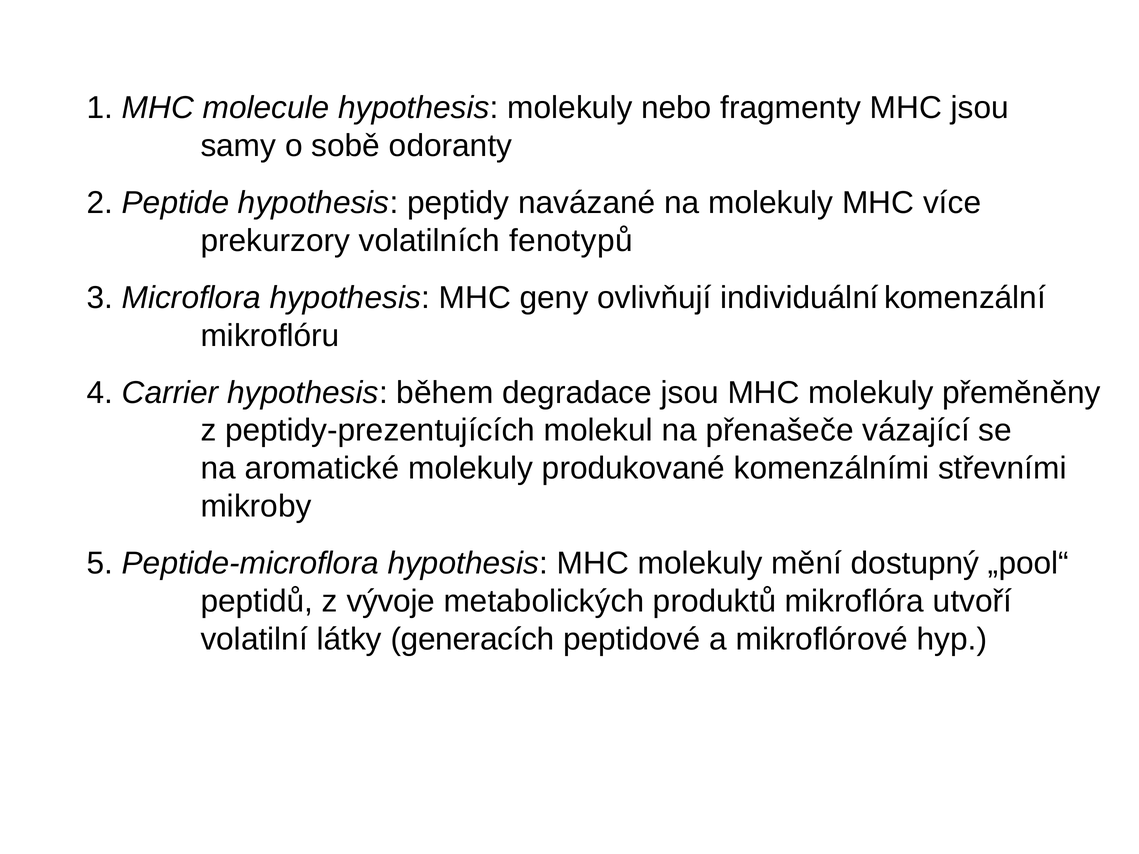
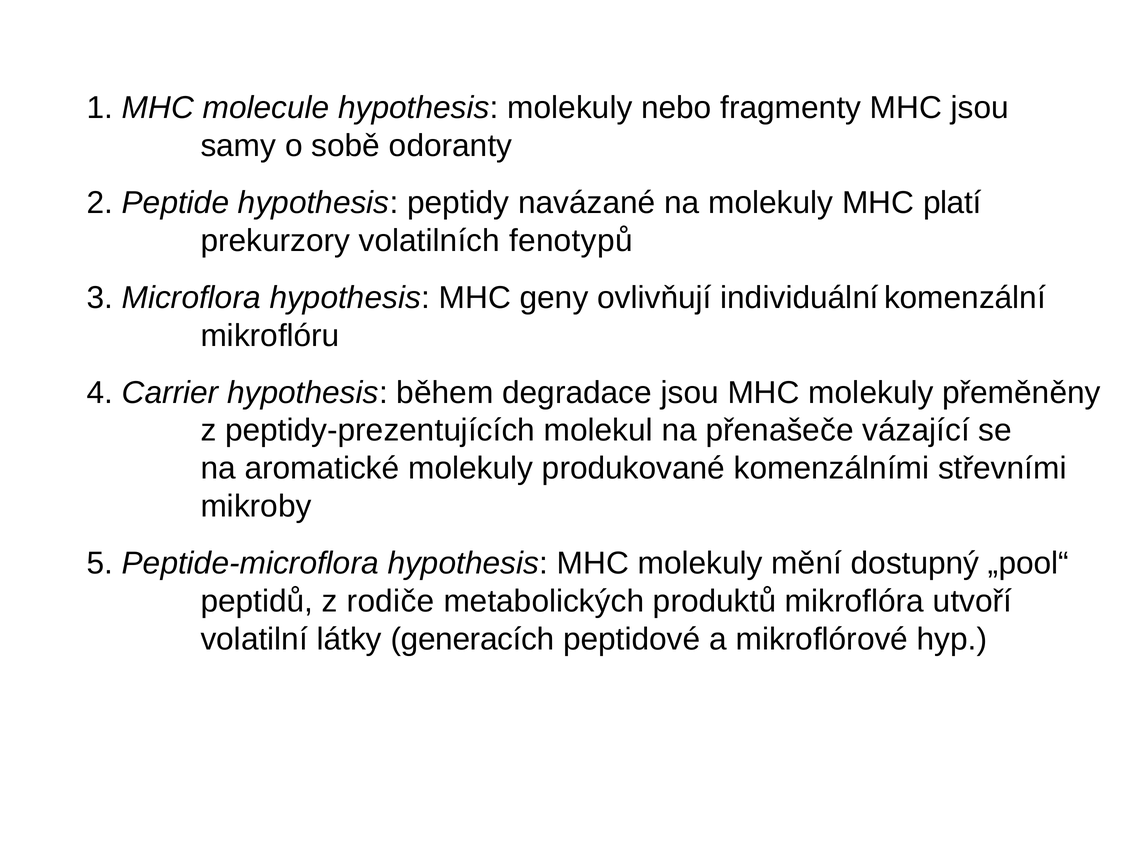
více: více -> platí (952, 203)
vývoje: vývoje -> rodiče (391, 602)
